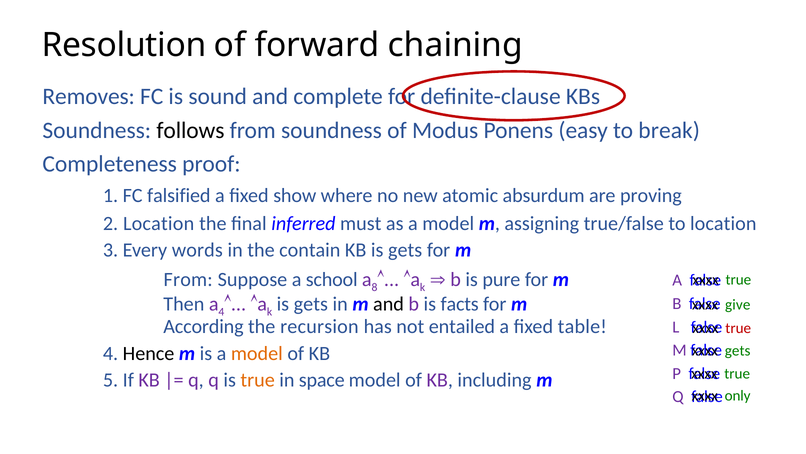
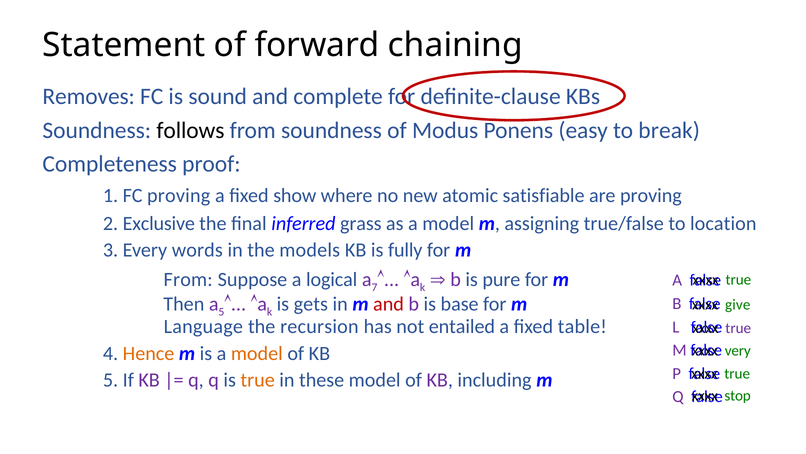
Resolution: Resolution -> Statement (124, 45)
FC falsified: falsified -> proving (179, 196)
absurdum: absurdum -> satisfiable (544, 196)
2 Location: Location -> Exclusive (159, 223)
must: must -> grass (361, 223)
contain: contain -> models (310, 250)
KB is gets: gets -> fully (405, 250)
school: school -> logical (332, 279)
8: 8 -> 7 (374, 287)
a 4: 4 -> 5 (221, 312)
and colour: black -> red (389, 304)
facts: facts -> base (460, 304)
According: According -> Language (203, 326)
true colour: red -> purple (738, 328)
gets: gets -> very (738, 350)
Hence colour: black -> orange (149, 353)
space: space -> these (322, 380)
only: only -> stop (738, 395)
